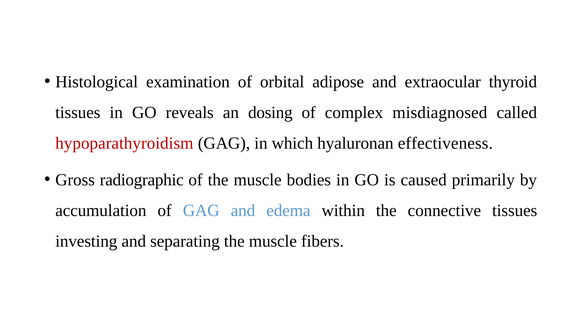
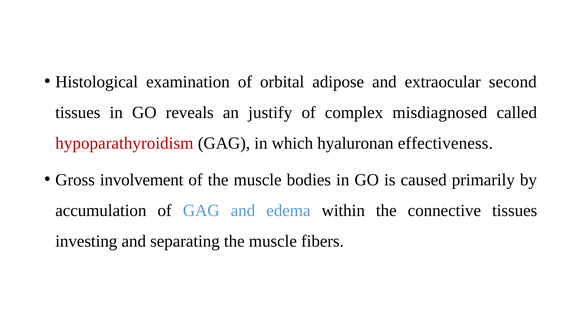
thyroid: thyroid -> second (513, 82)
dosing: dosing -> justify (270, 112)
radiographic: radiographic -> involvement (142, 180)
